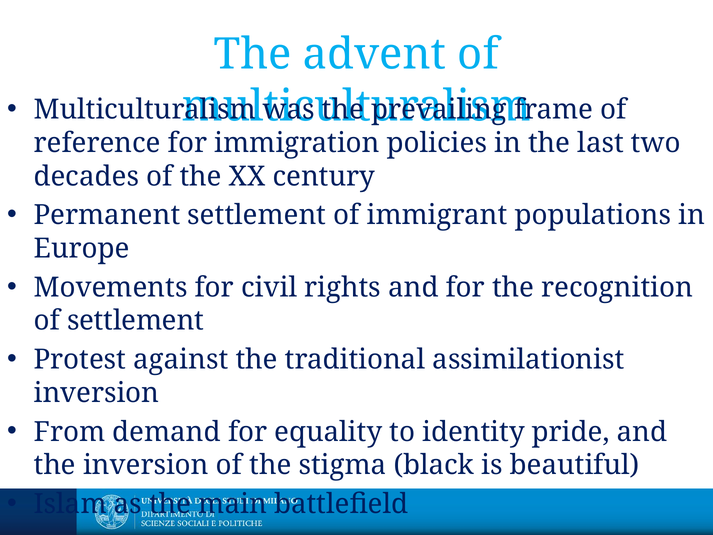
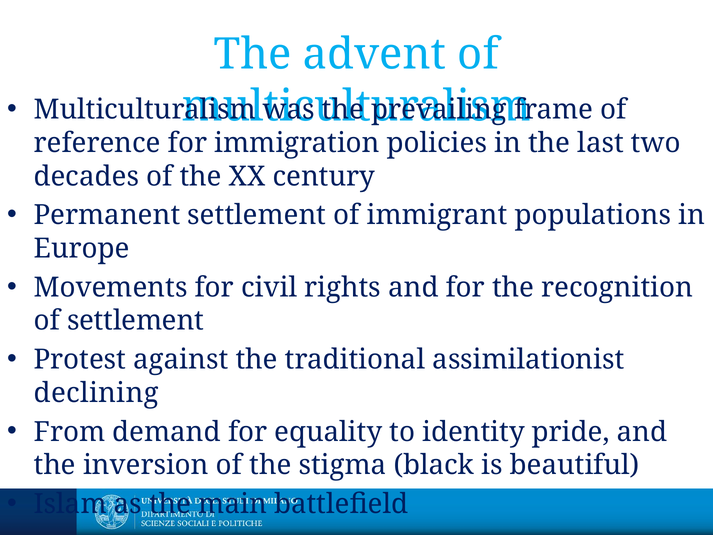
inversion: inversion -> declining (96, 393)
